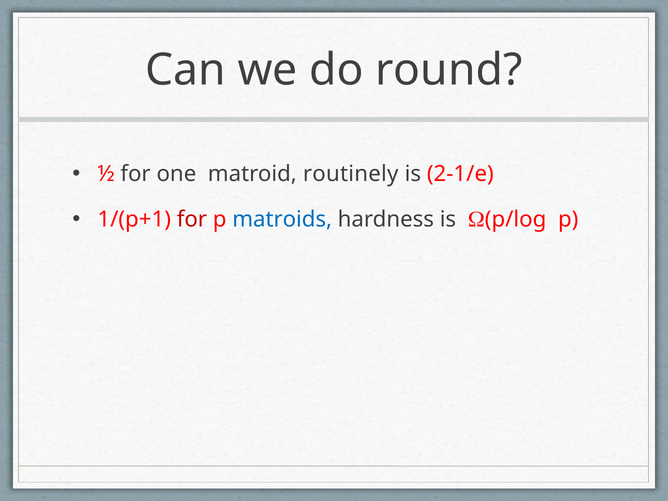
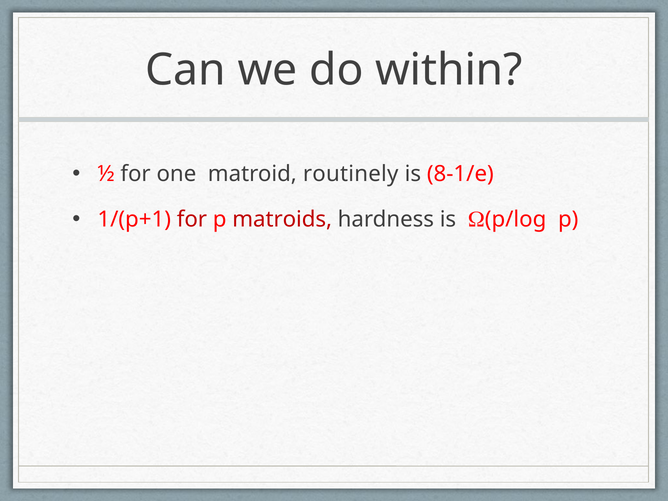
round: round -> within (449, 70)
2-1/e: 2-1/e -> 8-1/e (460, 174)
matroids colour: blue -> red (282, 219)
